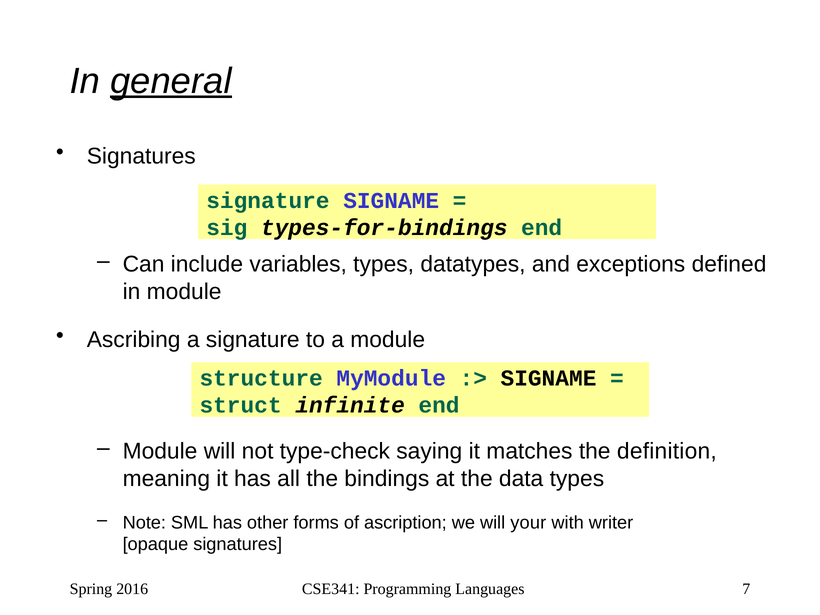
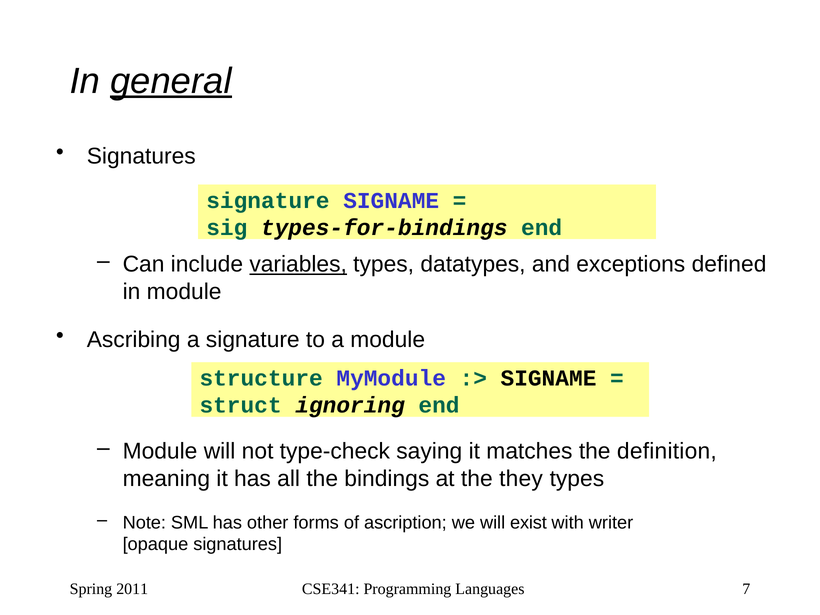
variables underline: none -> present (298, 264)
infinite: infinite -> ignoring (350, 405)
data: data -> they (521, 479)
your: your -> exist (528, 523)
2016: 2016 -> 2011 (132, 589)
